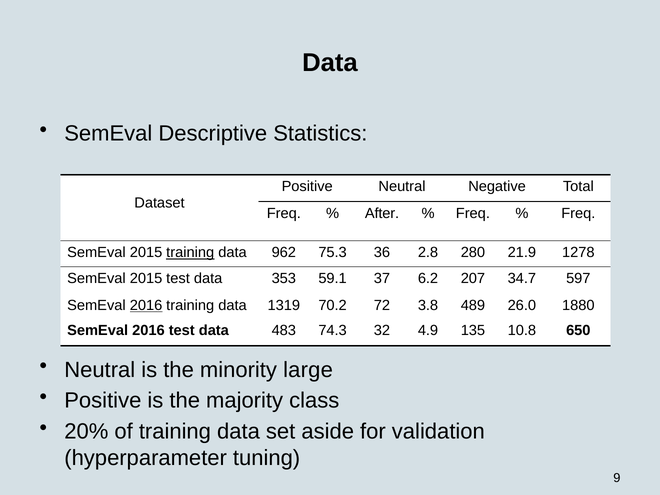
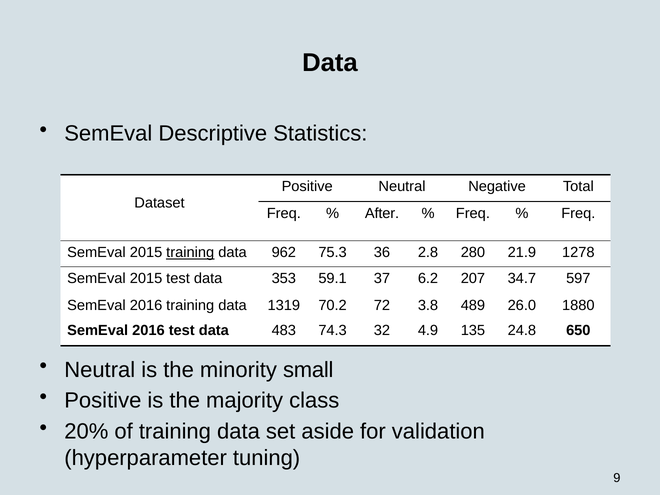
2016 underline: present -> none (146, 305)
10.8: 10.8 -> 24.8 (522, 330)
large: large -> small (308, 370)
